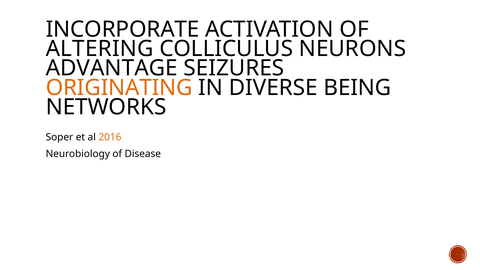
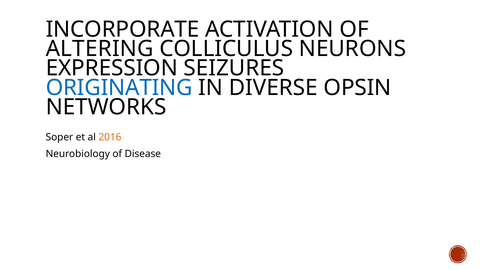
ADVANTAGE: ADVANTAGE -> EXPRESSION (112, 68)
ORIGINATING colour: orange -> blue (119, 88)
BEING: BEING -> OPSIN (357, 88)
